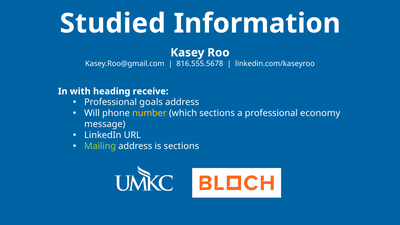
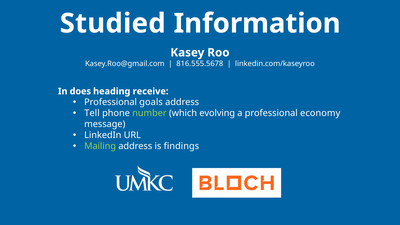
with: with -> does (80, 91)
Will: Will -> Tell (92, 113)
number colour: yellow -> light green (149, 113)
which sections: sections -> evolving (217, 113)
is sections: sections -> findings (181, 146)
